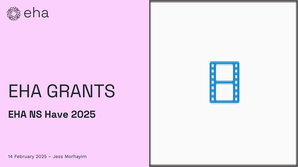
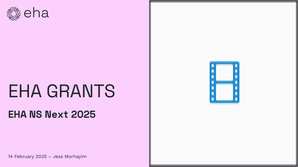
Have: Have -> Next (56, 115)
